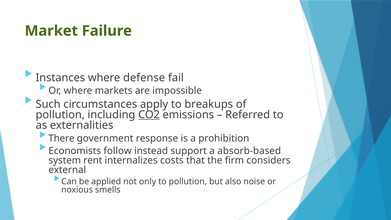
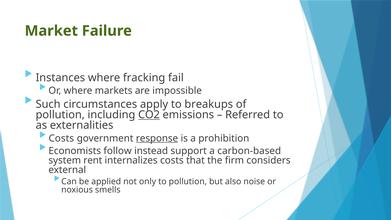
defense: defense -> fracking (144, 78)
There: There -> Costs (61, 138)
response underline: none -> present (157, 138)
absorb-based: absorb-based -> carbon-based (249, 151)
